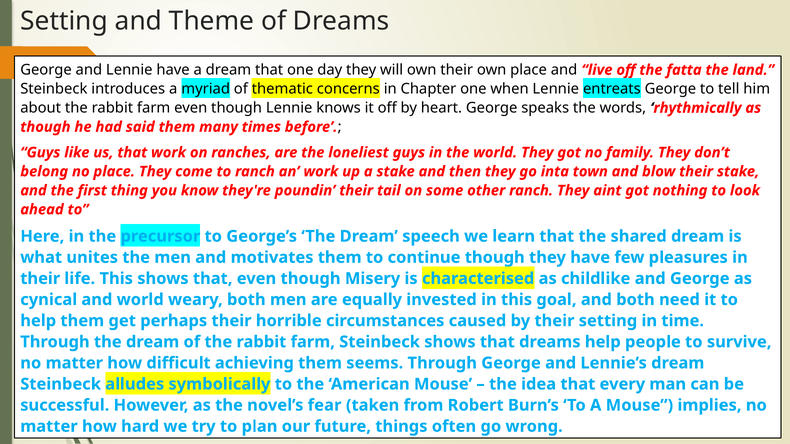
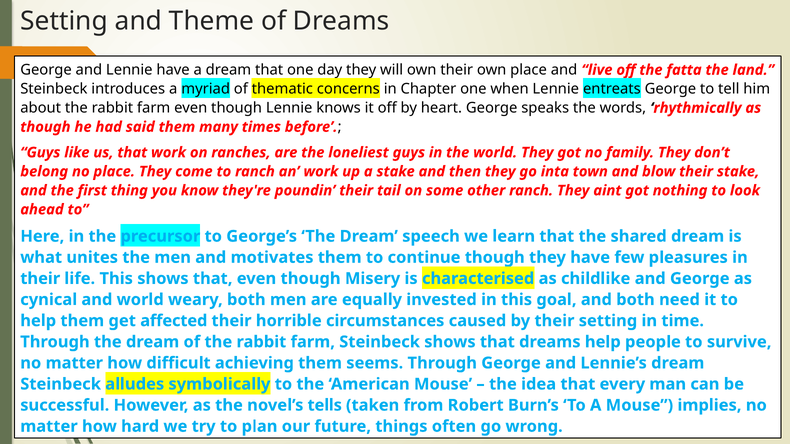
perhaps: perhaps -> affected (174, 321)
fear: fear -> tells (325, 406)
